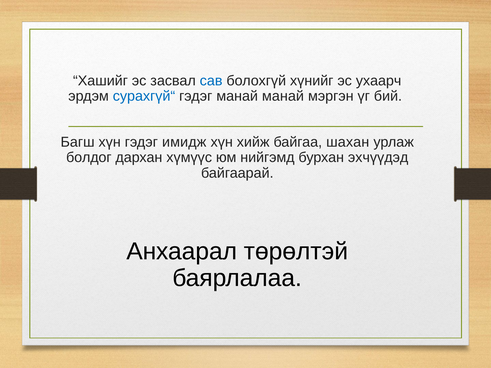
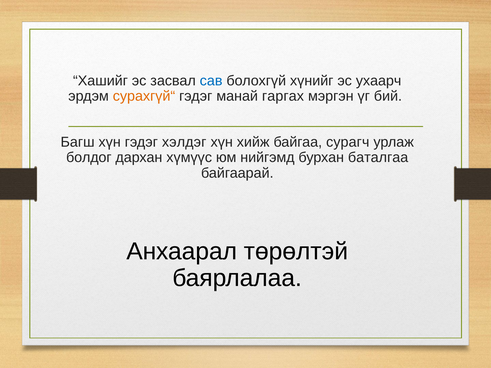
сурахгүй“ colour: blue -> orange (144, 96)
манай манай: манай -> гаргах (283, 96)
имидж: имидж -> хэлдэг (184, 142)
шахан: шахан -> сурагч (348, 142)
эхчүүдэд: эхчүүдэд -> баталгаа (378, 158)
